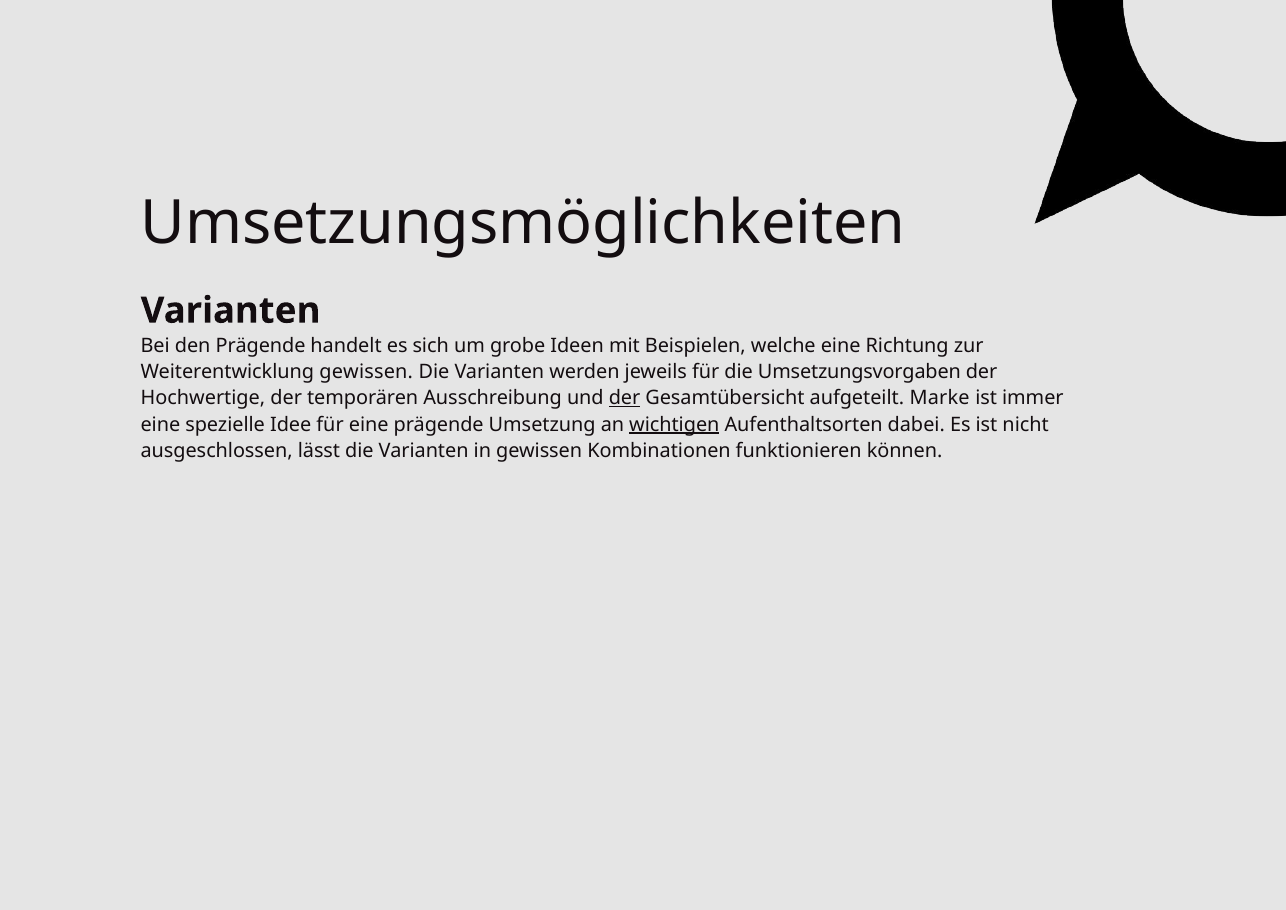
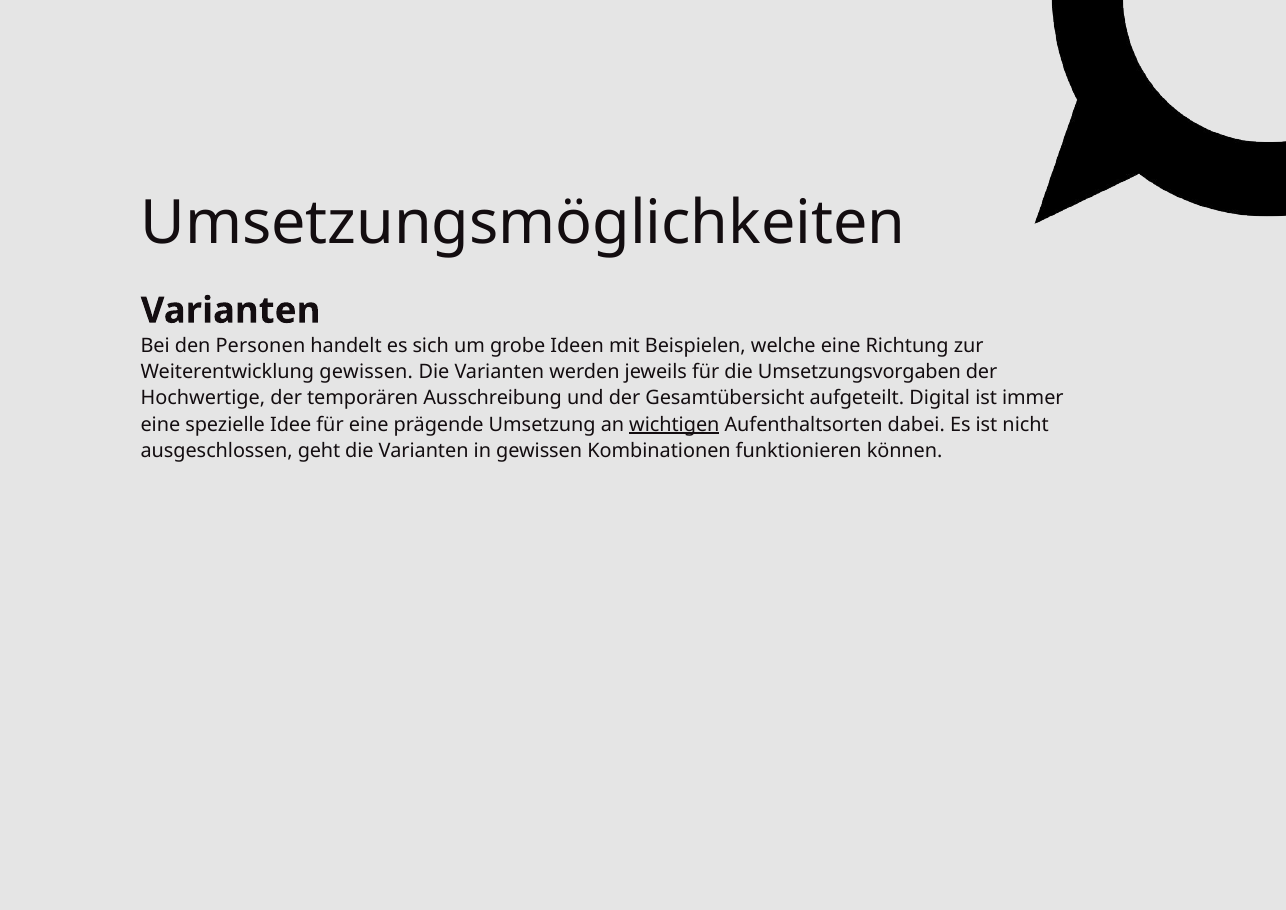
den Prägende: Prägende -> Personen (260, 345)
der underline: present -> none (625, 398)
Marke: Marke -> Digital (940, 398)
lässt: lässt -> geht (319, 450)
